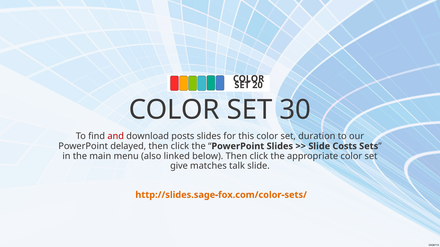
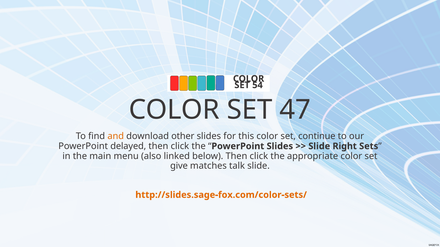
20: 20 -> 54 (257, 85)
30: 30 -> 47 (295, 110)
and colour: red -> orange (116, 137)
posts: posts -> other (183, 137)
duration: duration -> continue (317, 137)
Costs: Costs -> Right (345, 146)
